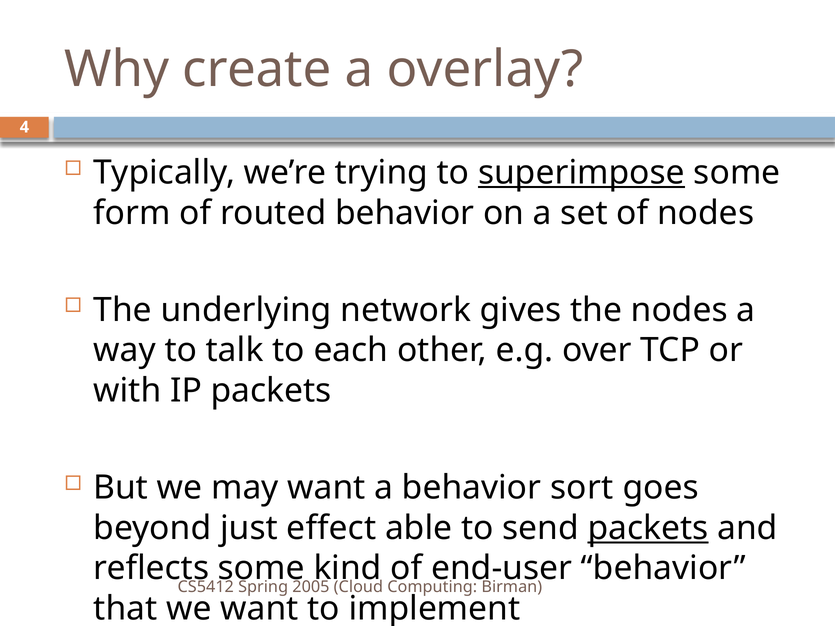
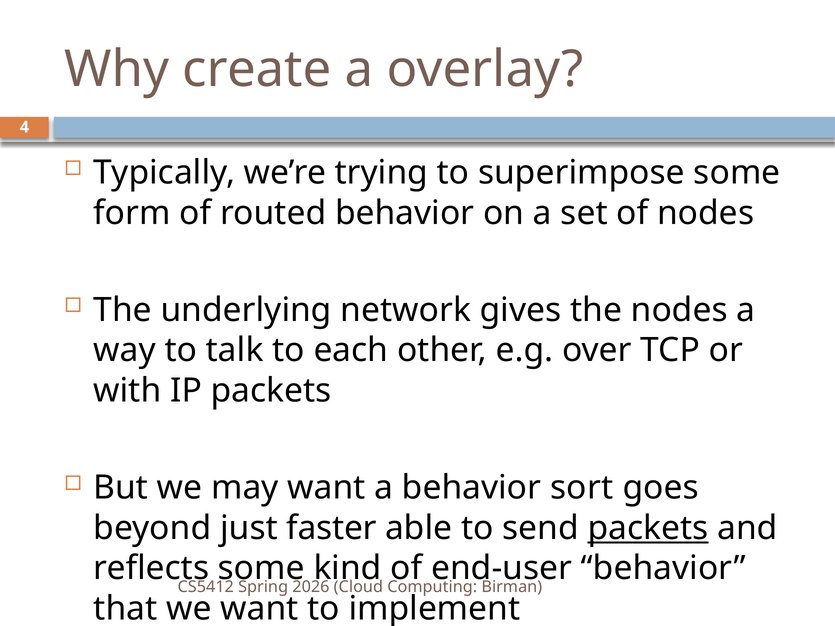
superimpose underline: present -> none (581, 173)
effect: effect -> faster (332, 528)
2005: 2005 -> 2026 (311, 587)
